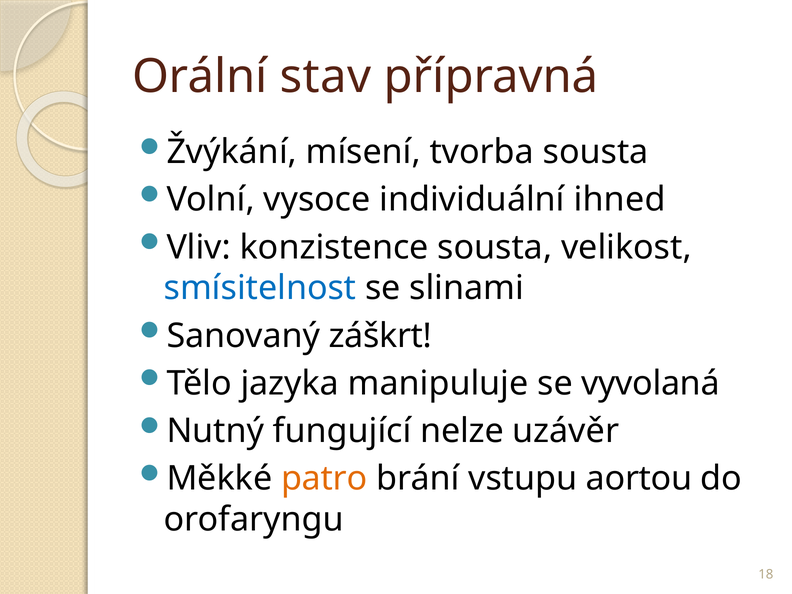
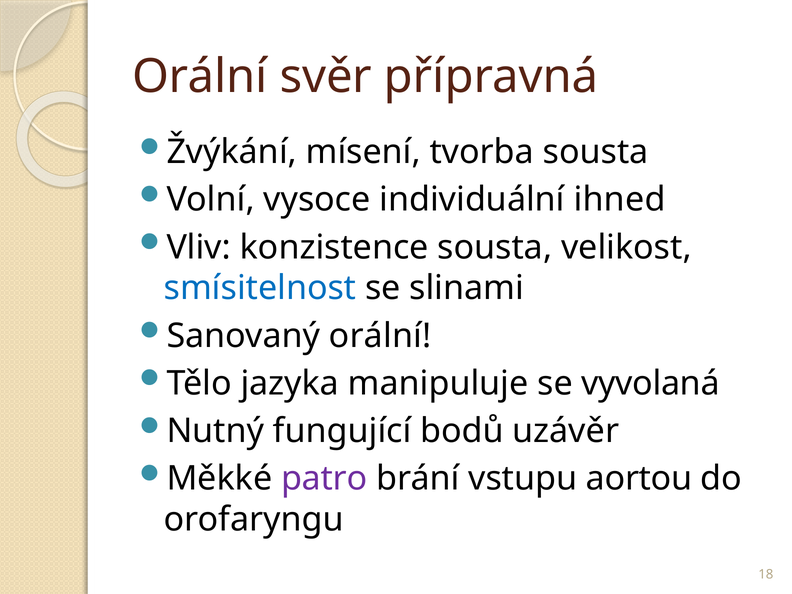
stav: stav -> svěr (326, 77)
Sanovaný záškrt: záškrt -> orální (380, 336)
nelze: nelze -> bodů (462, 431)
patro colour: orange -> purple (324, 478)
